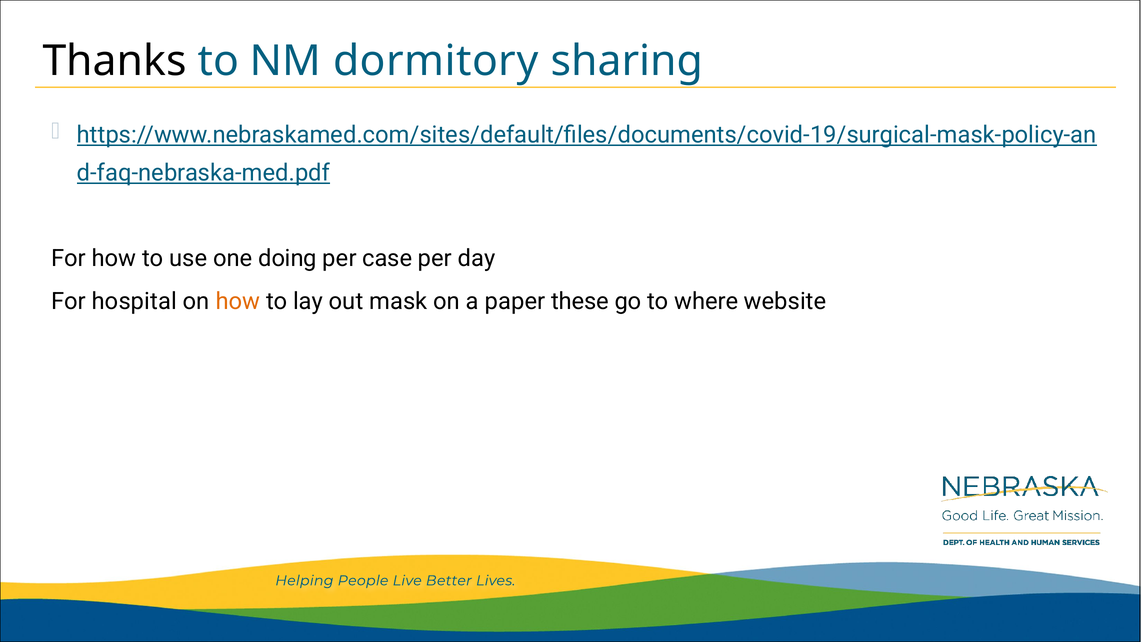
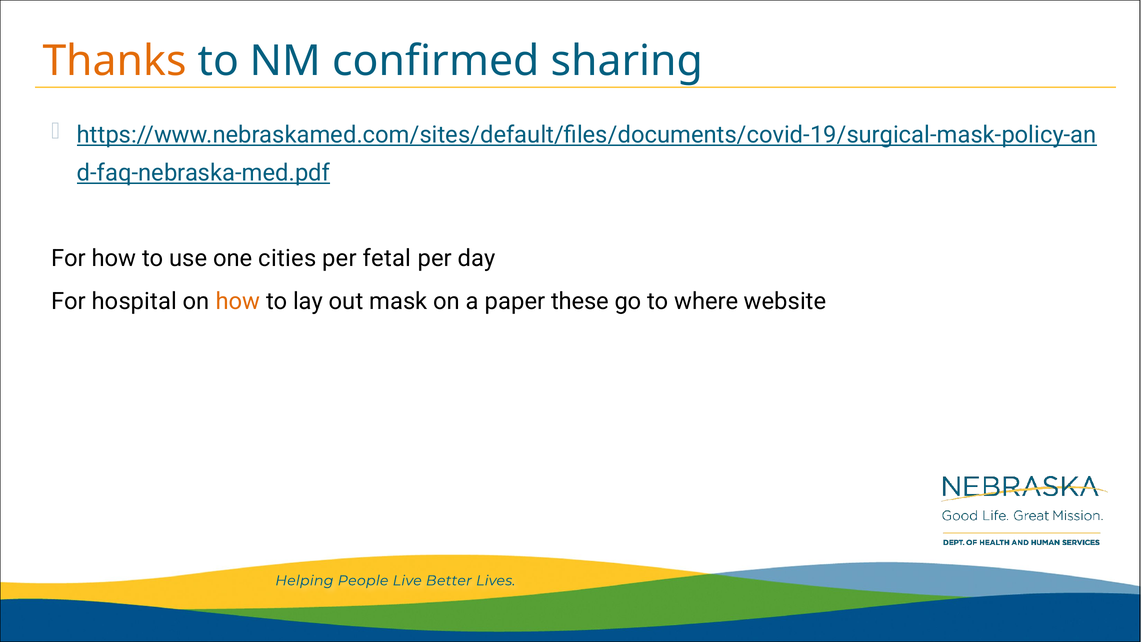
Thanks colour: black -> orange (115, 61)
dormitory: dormitory -> confirmed (436, 61)
doing: doing -> cities (287, 259)
case: case -> fetal (387, 259)
